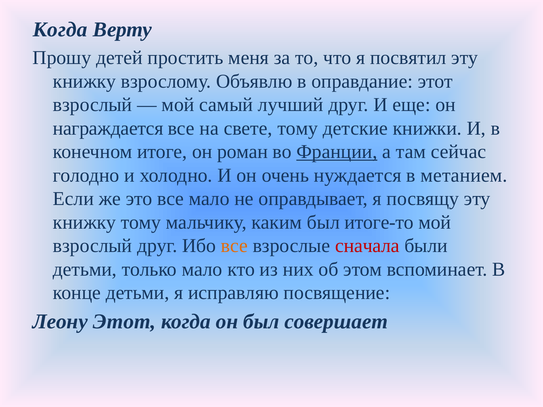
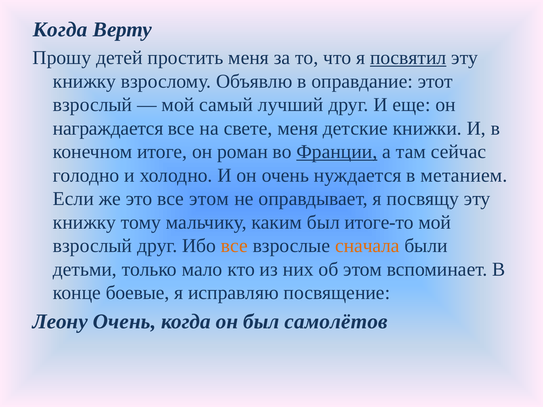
посвятил underline: none -> present (408, 58)
свете тому: тому -> меня (298, 128)
все мало: мало -> этом (209, 199)
сначала colour: red -> orange (367, 246)
конце детьми: детьми -> боевые (138, 293)
Леону Этот: Этот -> Очень (124, 322)
совершает: совершает -> самолётов (336, 322)
